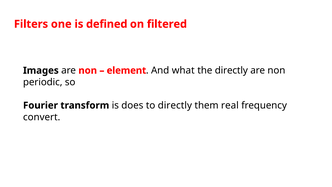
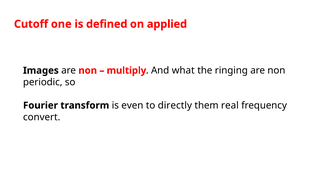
Filters: Filters -> Cutoff (31, 24)
filtered: filtered -> applied (167, 24)
element: element -> multiply (126, 70)
the directly: directly -> ringing (231, 70)
does: does -> even (132, 105)
